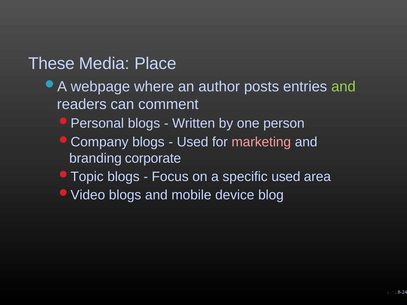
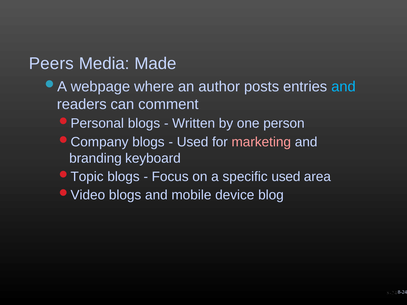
These: These -> Peers (51, 64)
Place: Place -> Made (155, 64)
and colour: light green -> light blue (343, 87)
corporate: corporate -> keyboard (153, 158)
